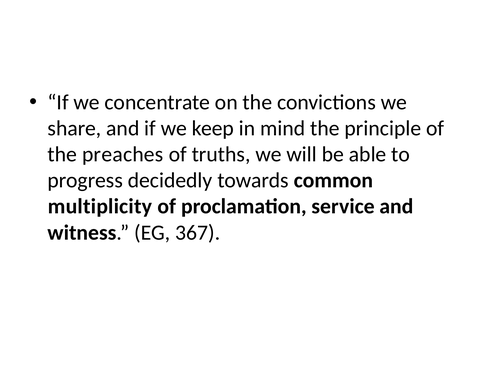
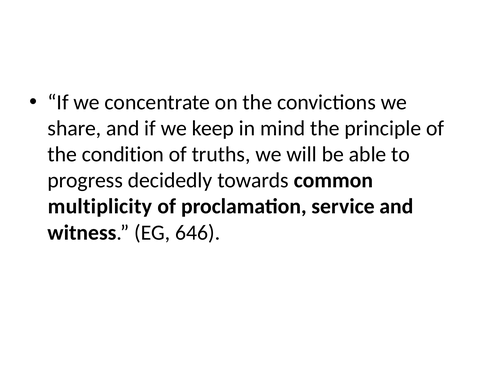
preaches: preaches -> condition (123, 154)
367: 367 -> 646 (198, 233)
